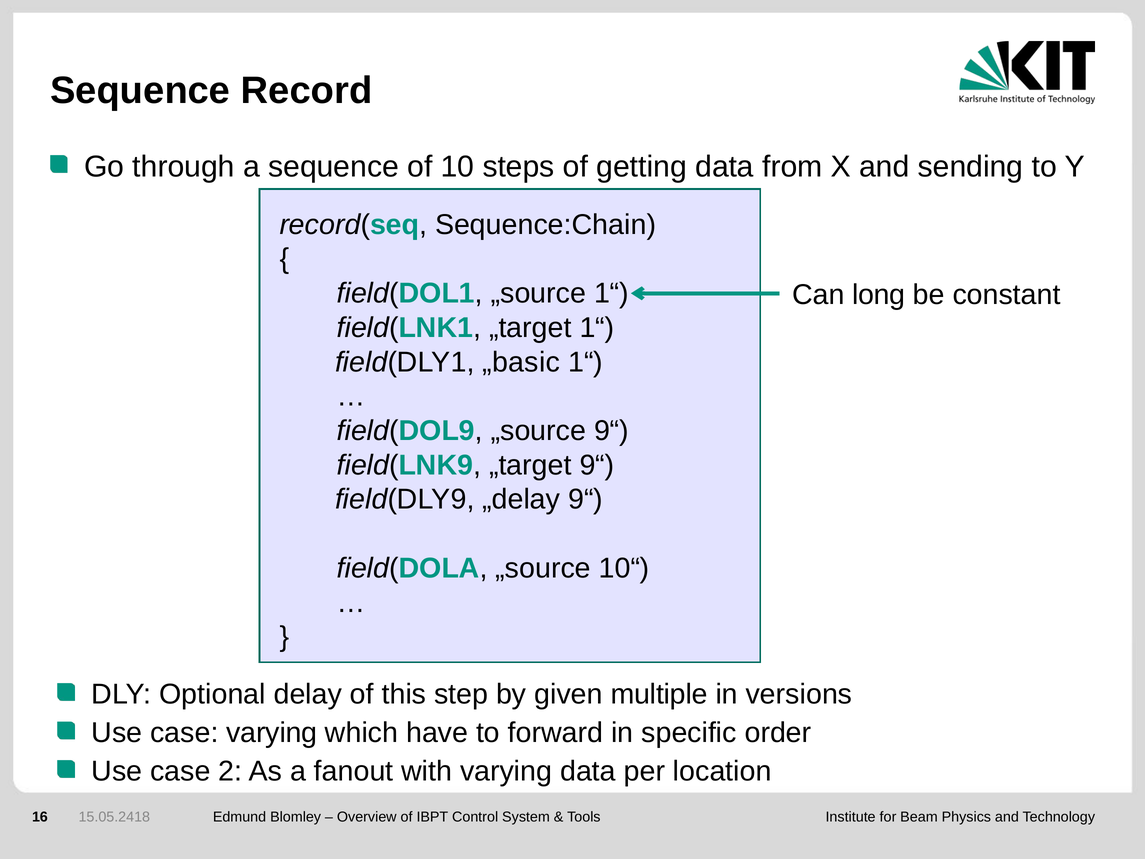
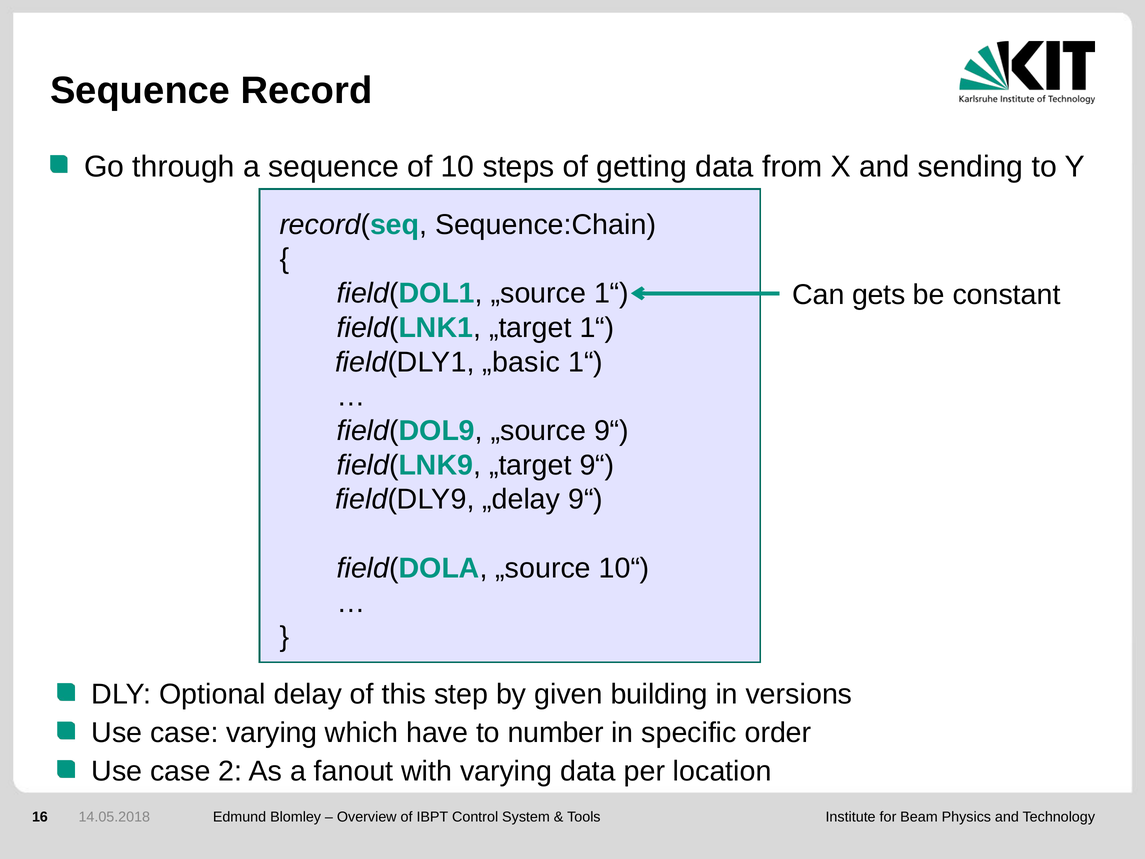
long: long -> gets (879, 295)
multiple: multiple -> building (659, 694)
forward: forward -> number (556, 733)
15.05.2418: 15.05.2418 -> 14.05.2018 (114, 817)
